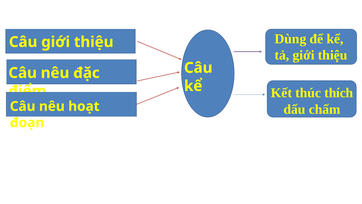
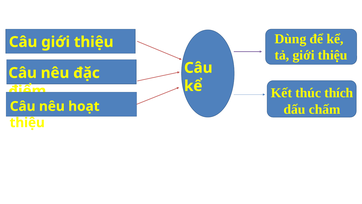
đoạn: đoạn -> thiệu (27, 122)
